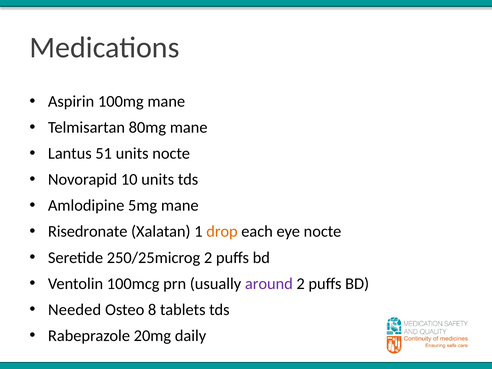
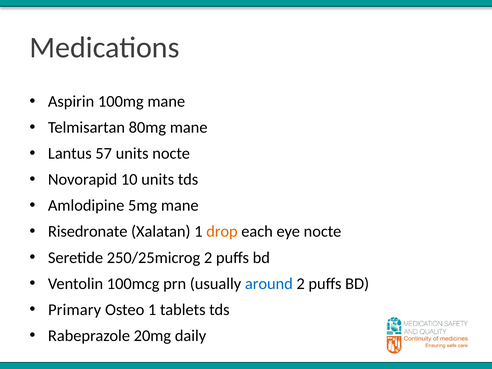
51: 51 -> 57 (104, 154)
around colour: purple -> blue (269, 284)
Needed: Needed -> Primary (75, 310)
Osteo 8: 8 -> 1 (152, 310)
